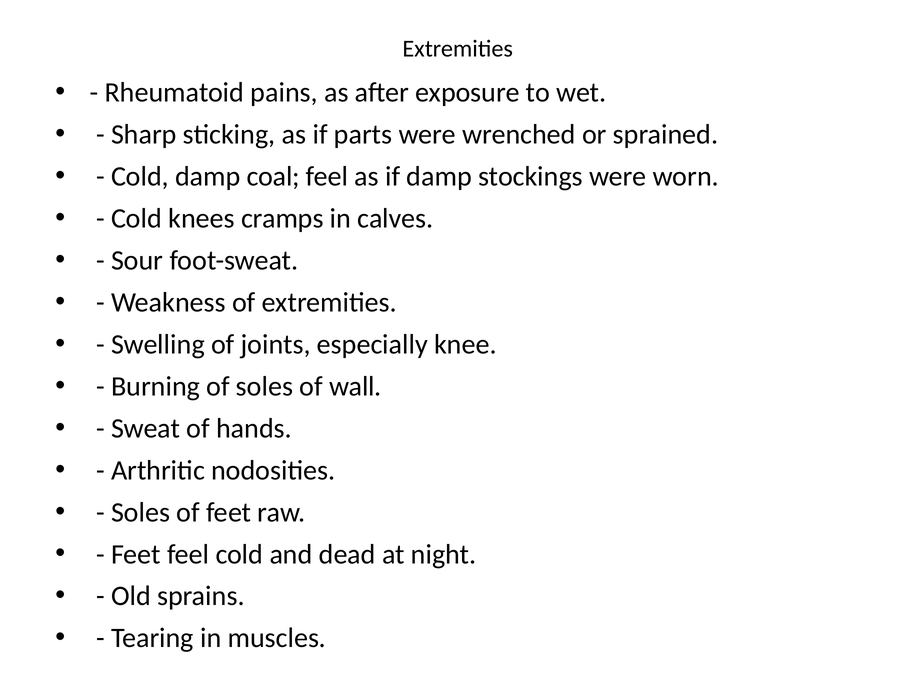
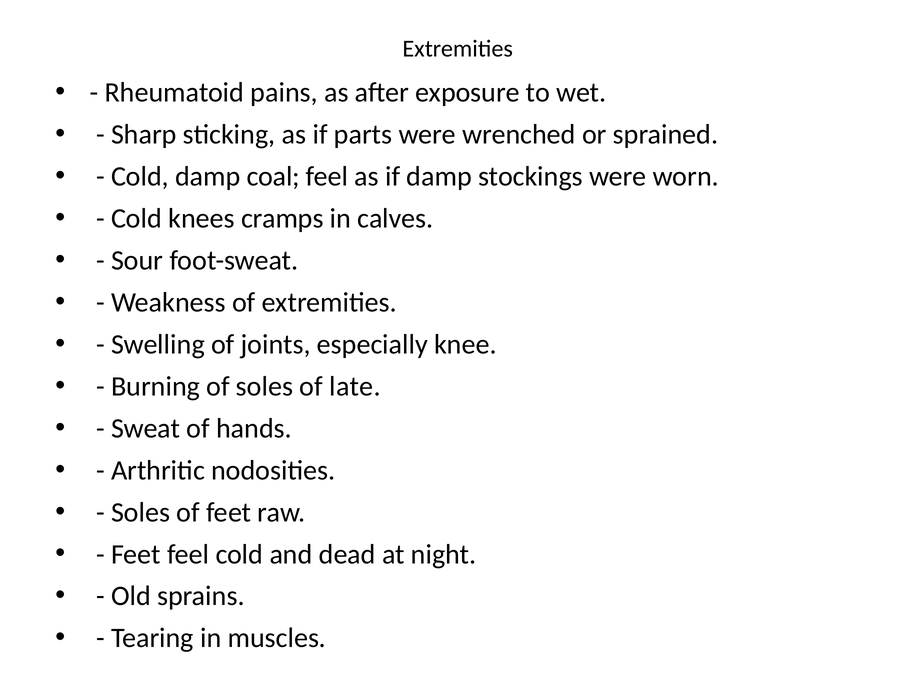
wall: wall -> late (355, 386)
